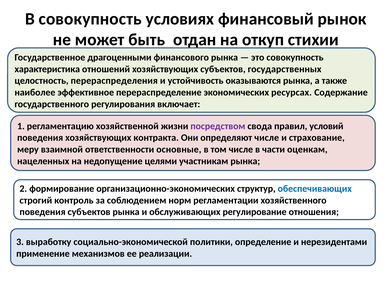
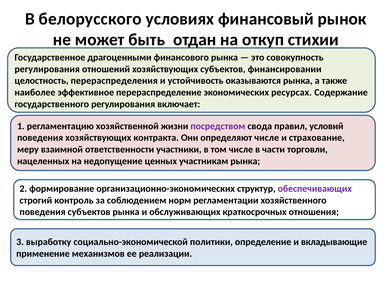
В совокупность: совокупность -> белорусского (90, 19)
характеристика: характеристика -> регулирования (47, 69)
государственных: государственных -> финансировании (285, 69)
основные: основные -> участники (179, 149)
оценкам: оценкам -> торговли (307, 149)
целями: целями -> ценных (161, 161)
обеспечивающих colour: blue -> purple (315, 188)
регулирование: регулирование -> краткосрочных (255, 212)
нерезидентами: нерезидентами -> вкладывающие (334, 242)
